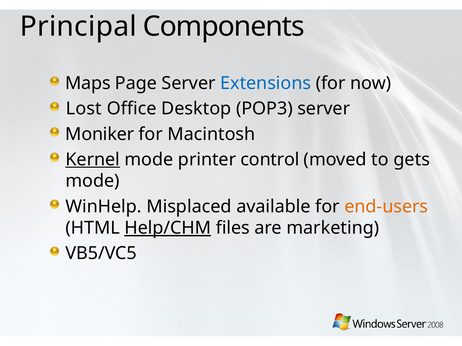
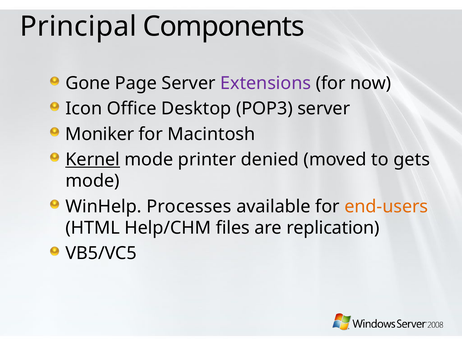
Maps: Maps -> Gone (88, 83)
Extensions colour: blue -> purple (266, 83)
Lost: Lost -> Icon (84, 109)
control: control -> denied (270, 160)
Misplaced: Misplaced -> Processes (189, 207)
Help/CHM underline: present -> none (168, 228)
marketing: marketing -> replication (333, 228)
